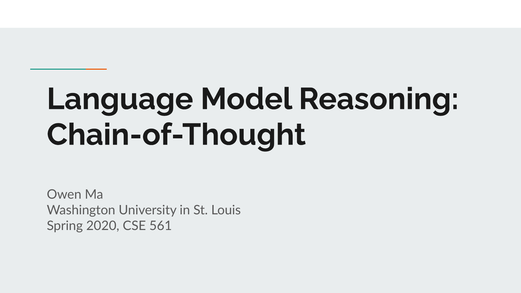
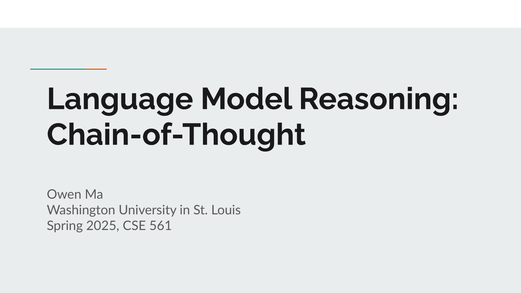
2020: 2020 -> 2025 (103, 226)
